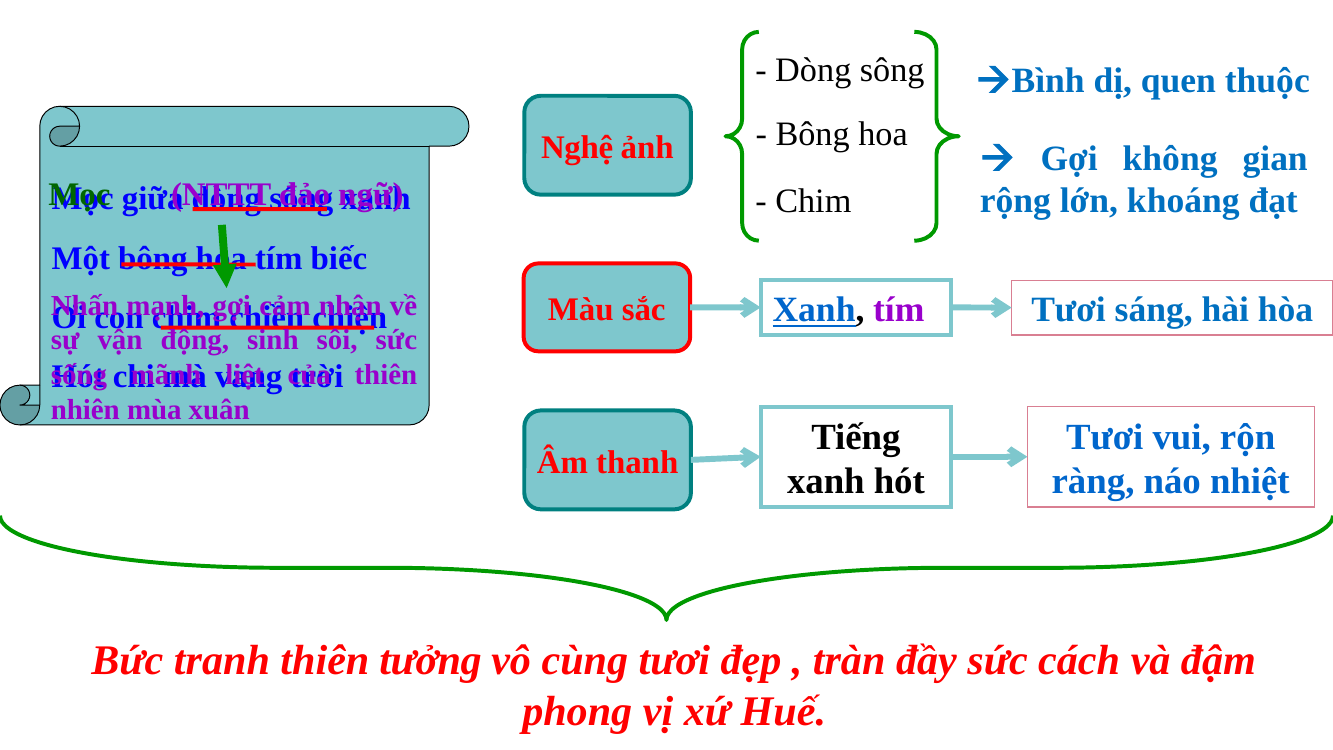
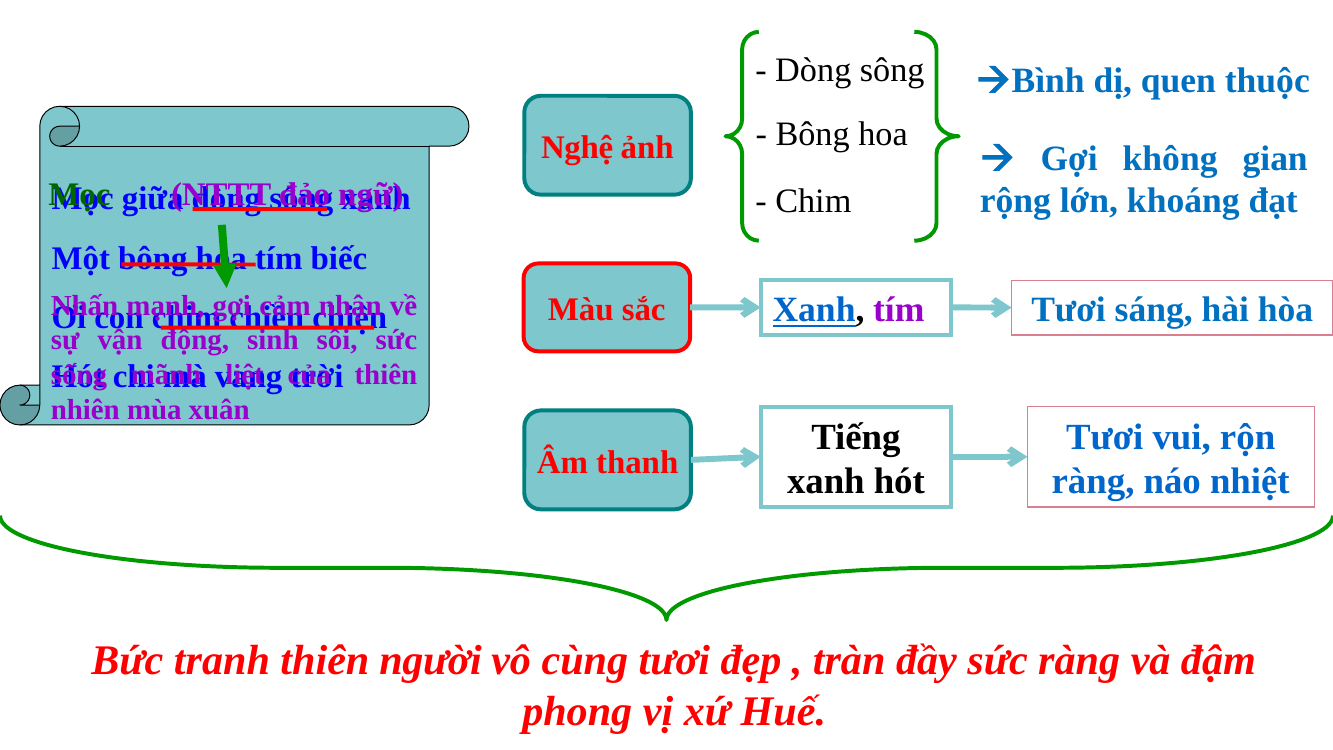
tưởng: tưởng -> người (431, 661)
sức cách: cách -> ràng (1079, 661)
